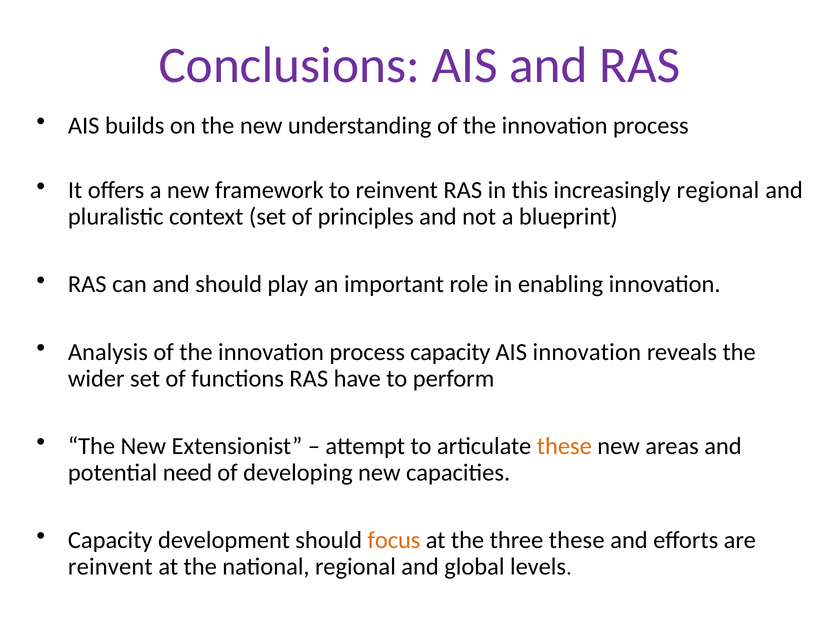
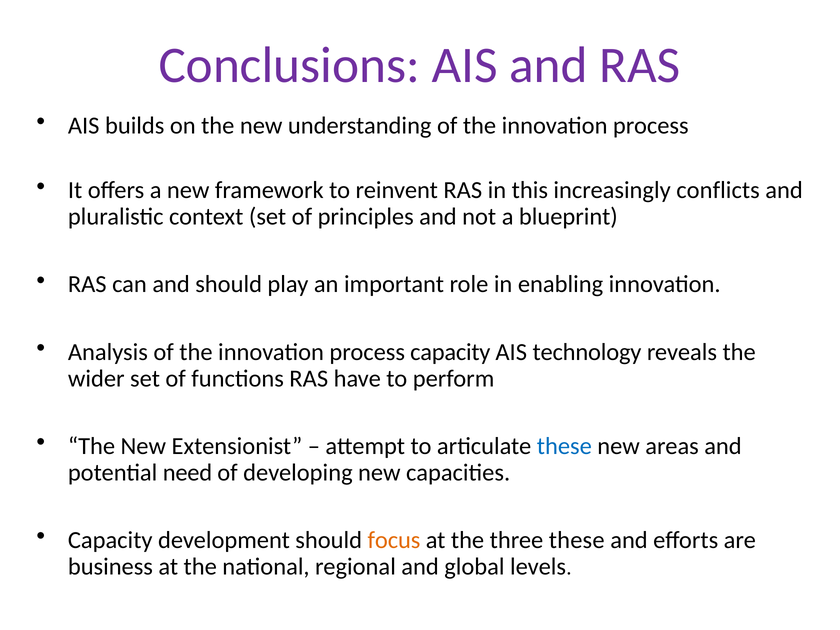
increasingly regional: regional -> conflicts (718, 190)
AIS innovation: innovation -> technology (587, 352)
these colour: orange -> blue (564, 446)
reinvent: reinvent -> business (110, 567)
